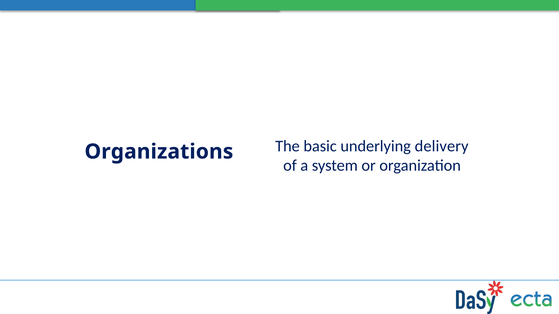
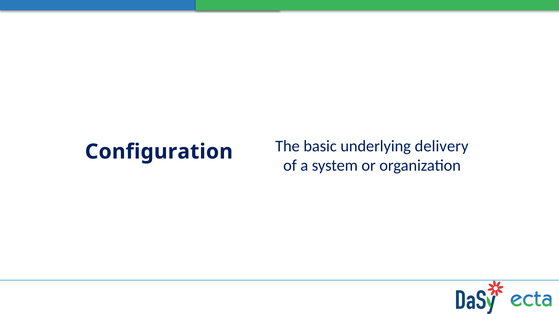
Organizations: Organizations -> Configuration (159, 152)
